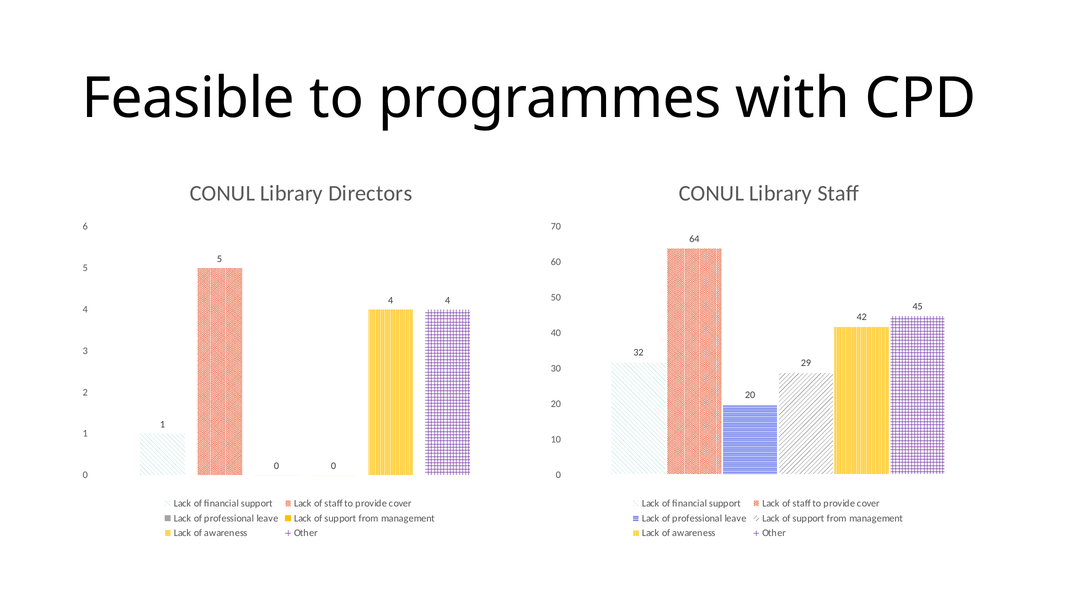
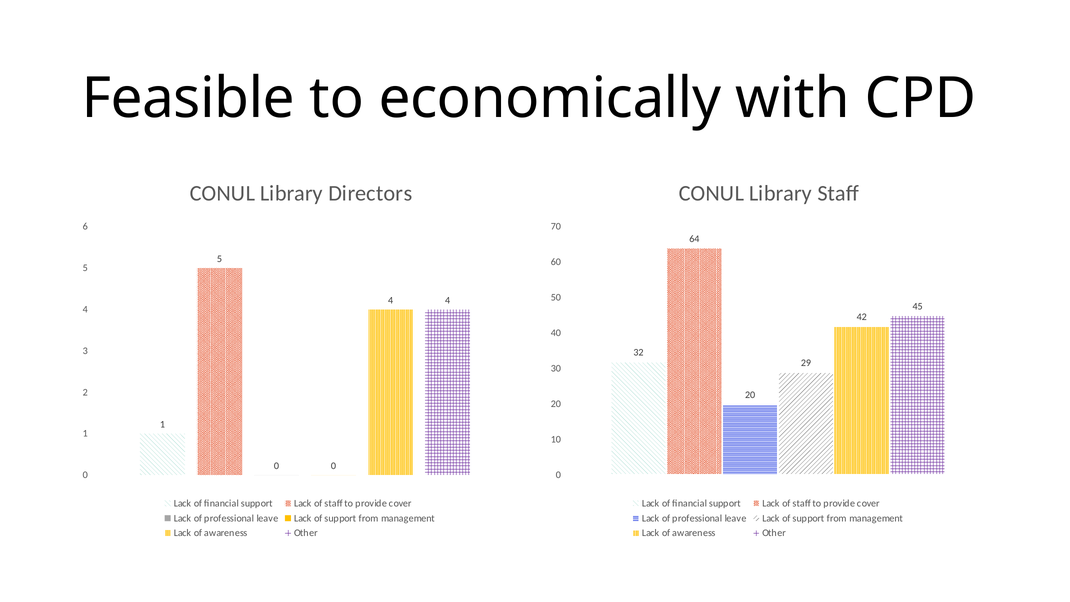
programmes: programmes -> economically (550, 98)
